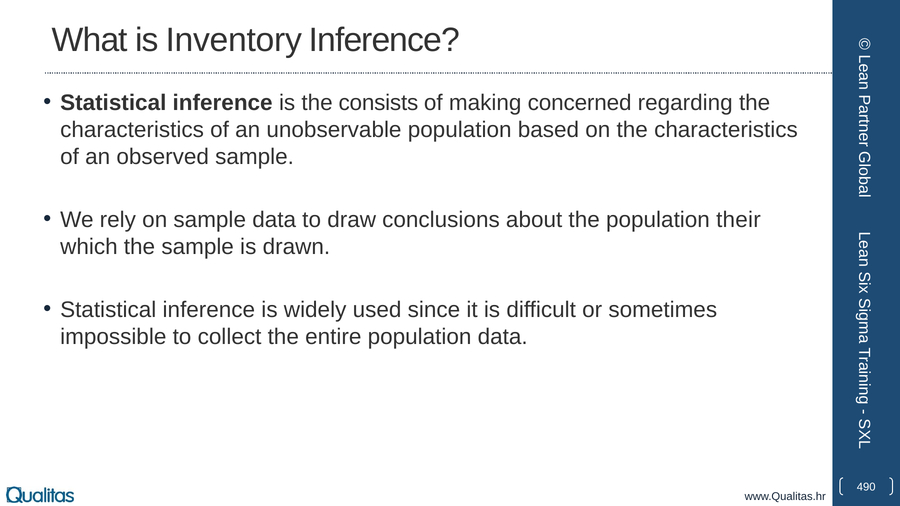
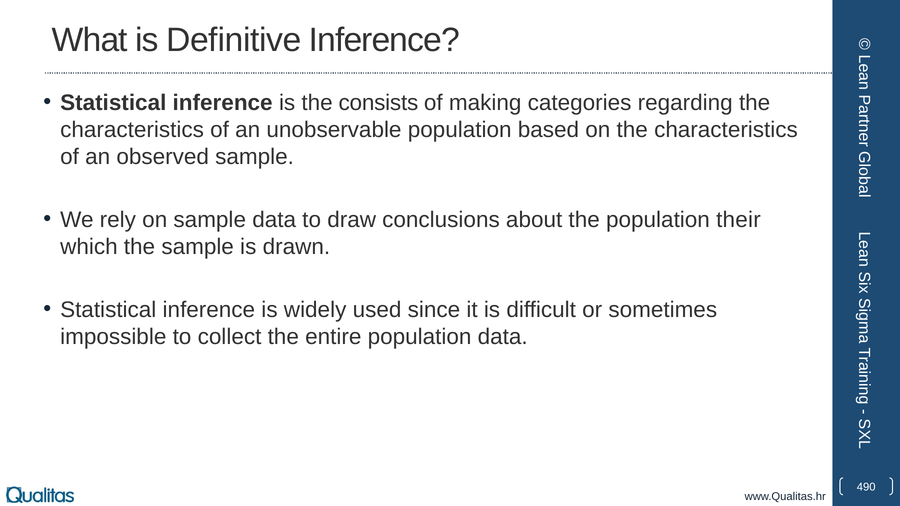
Inventory: Inventory -> Definitive (234, 40)
concerned: concerned -> categories (580, 103)
